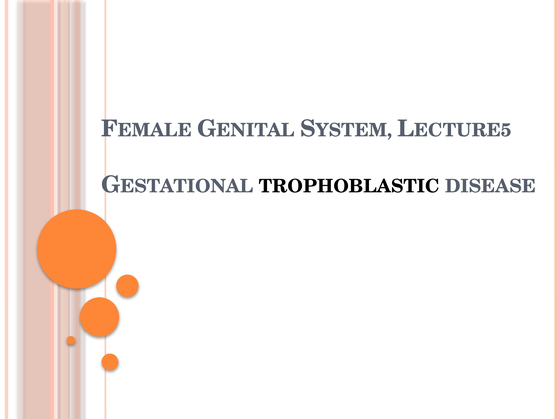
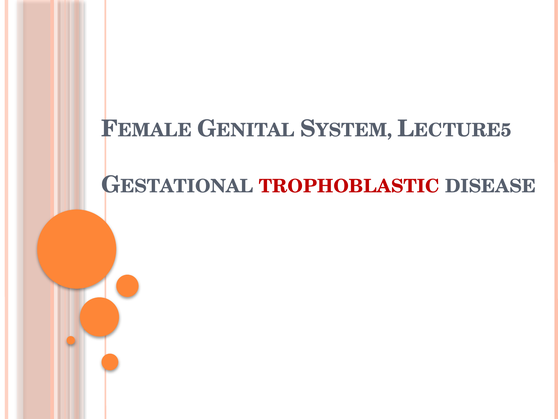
TROPHOBLASTIC colour: black -> red (349, 186)
